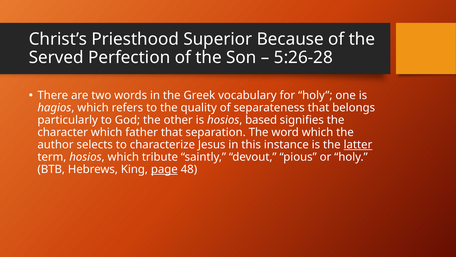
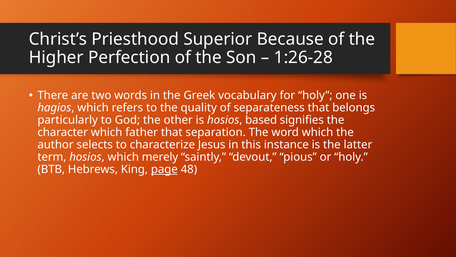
Served: Served -> Higher (56, 58)
5:26-28: 5:26-28 -> 1:26-28 (303, 58)
latter underline: present -> none (358, 144)
tribute: tribute -> merely (160, 157)
